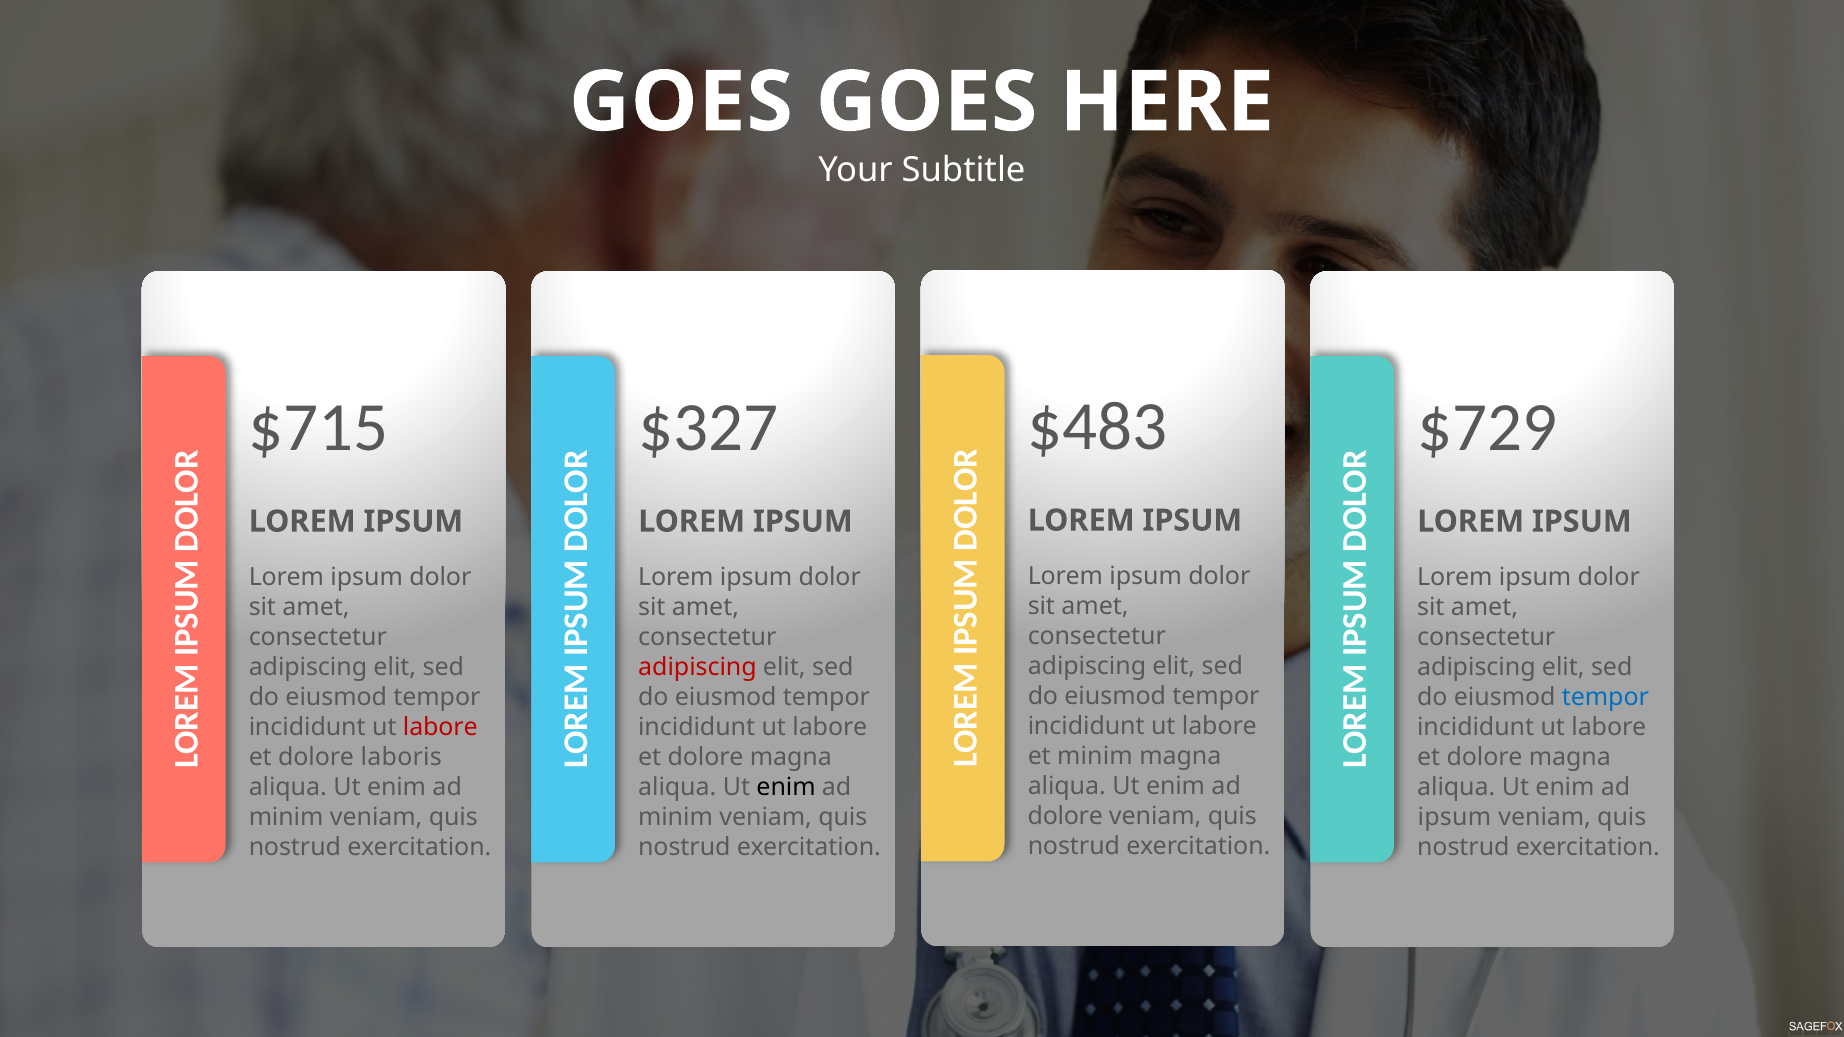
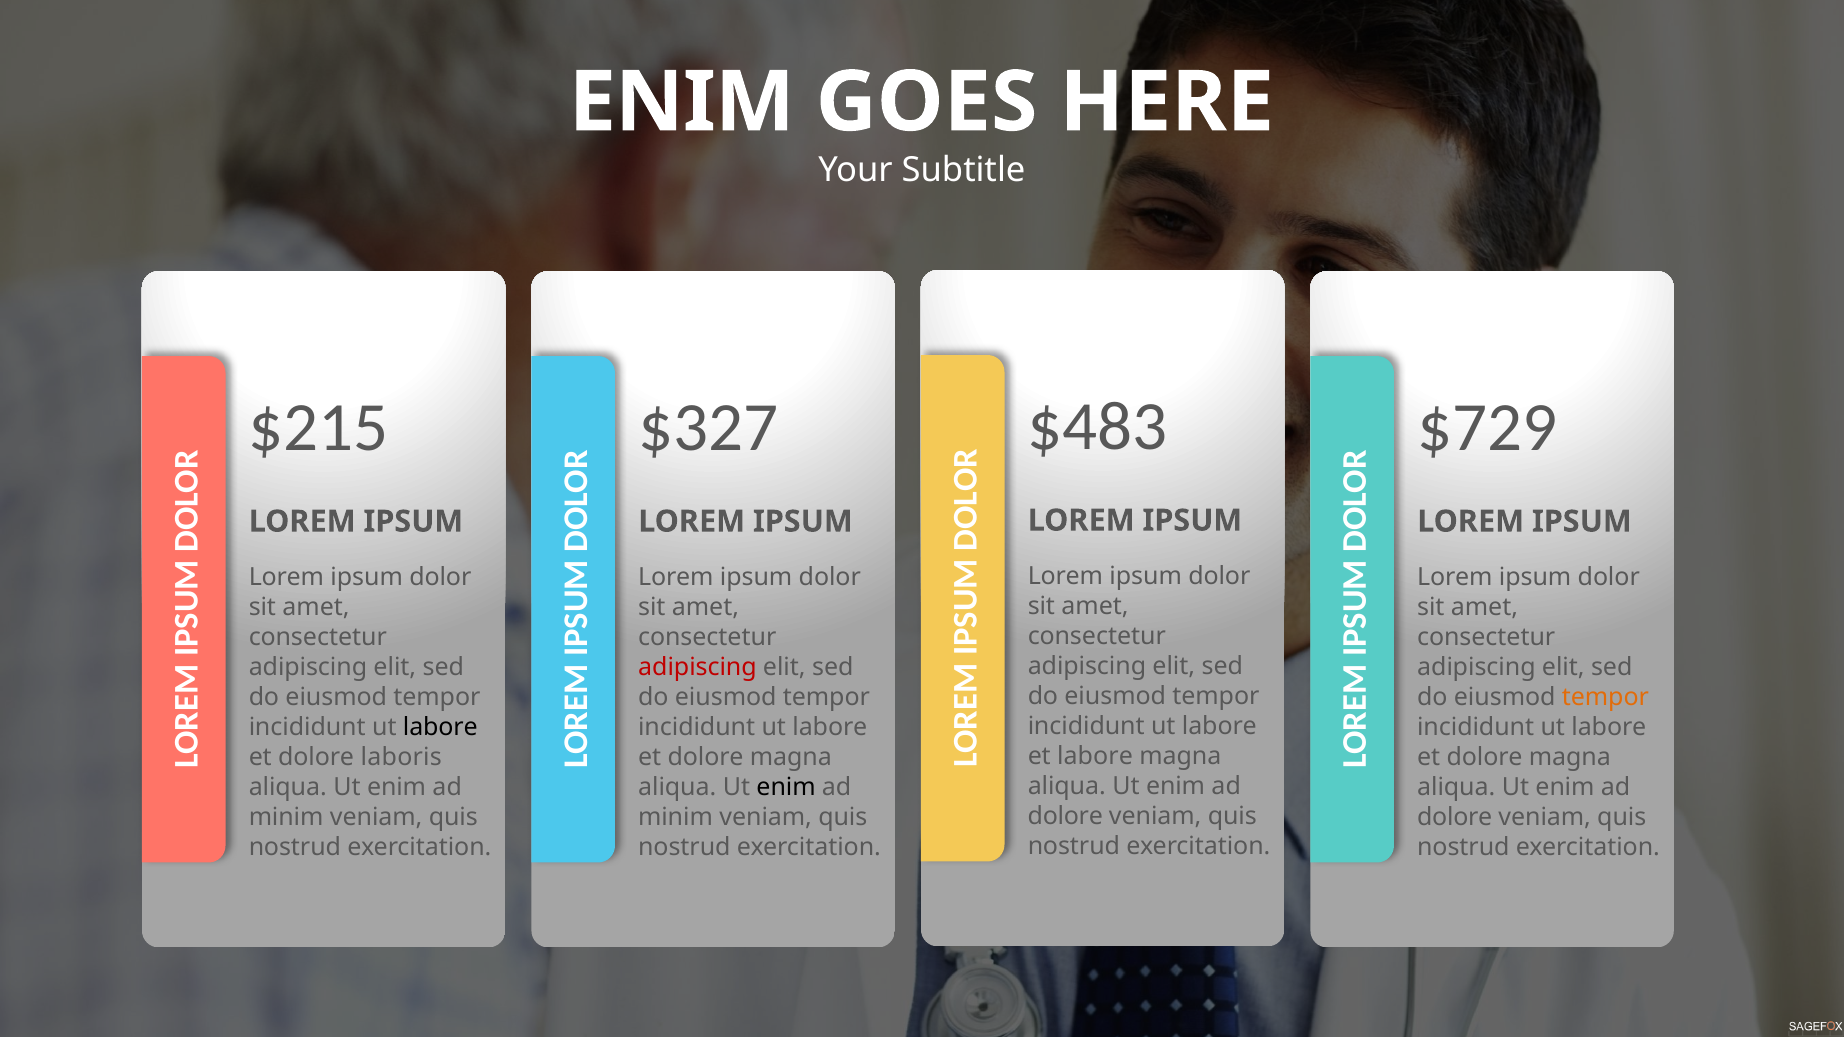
GOES: GOES -> ENIM (682, 102)
$715: $715 -> $215 (319, 428)
tempor colour: blue -> orange (1605, 698)
labore colour: red -> black (440, 728)
et minim: minim -> labore (1095, 757)
ipsum: ipsum -> dolore (1455, 818)
